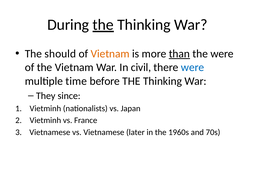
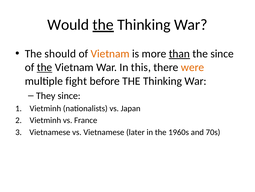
During: During -> Would (68, 25)
the were: were -> since (222, 54)
the underline: none -> present (45, 67)
civil: civil -> this (141, 67)
were colour: blue -> orange (193, 67)
time: time -> fight (76, 81)
